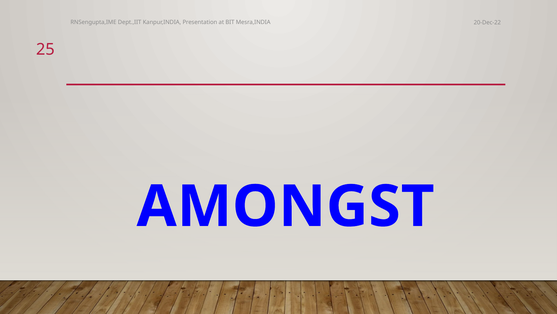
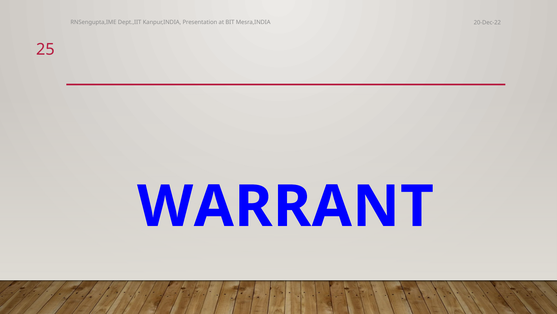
AMONGST: AMONGST -> WARRANT (285, 206)
